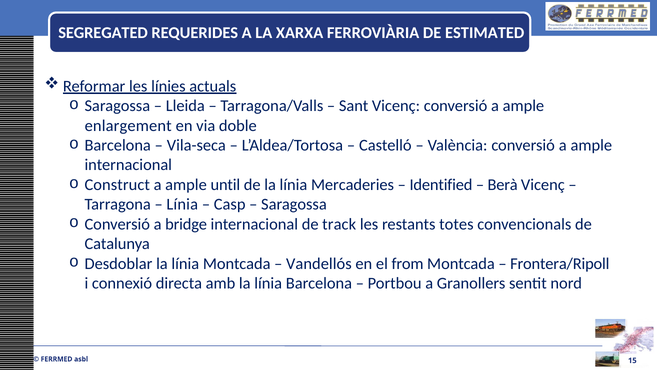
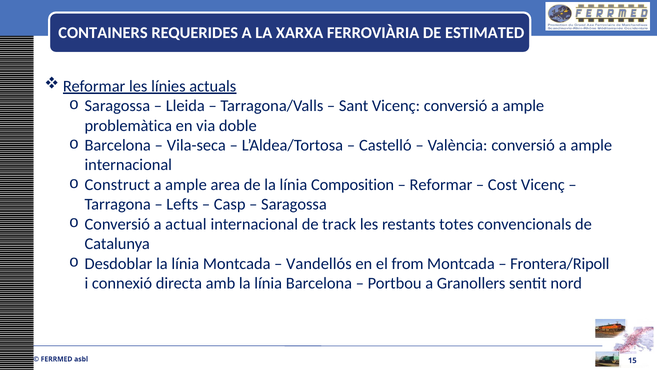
SEGREGATED: SEGREGATED -> CONTAINERS (103, 33)
enlargement: enlargement -> problemàtica (128, 125)
until: until -> area (225, 185)
Mercaderies: Mercaderies -> Composition (353, 185)
Identified: Identified -> Reformar (441, 185)
Berà: Berà -> Cost (503, 185)
Línia: Línia -> Lefts (182, 204)
bridge: bridge -> actual (186, 224)
